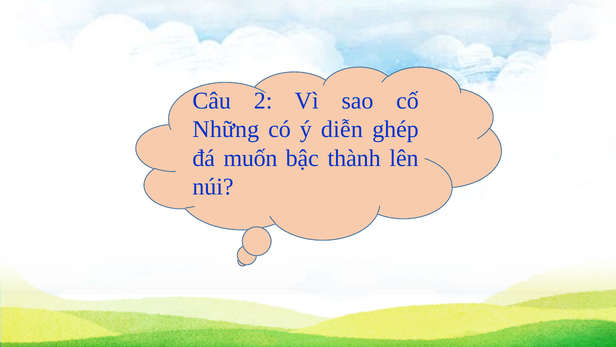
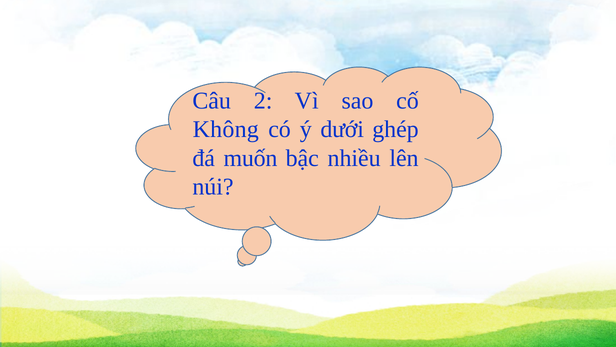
Những: Những -> Không (226, 129)
diễn: diễn -> dưới (342, 129)
thành: thành -> nhiều (354, 158)
